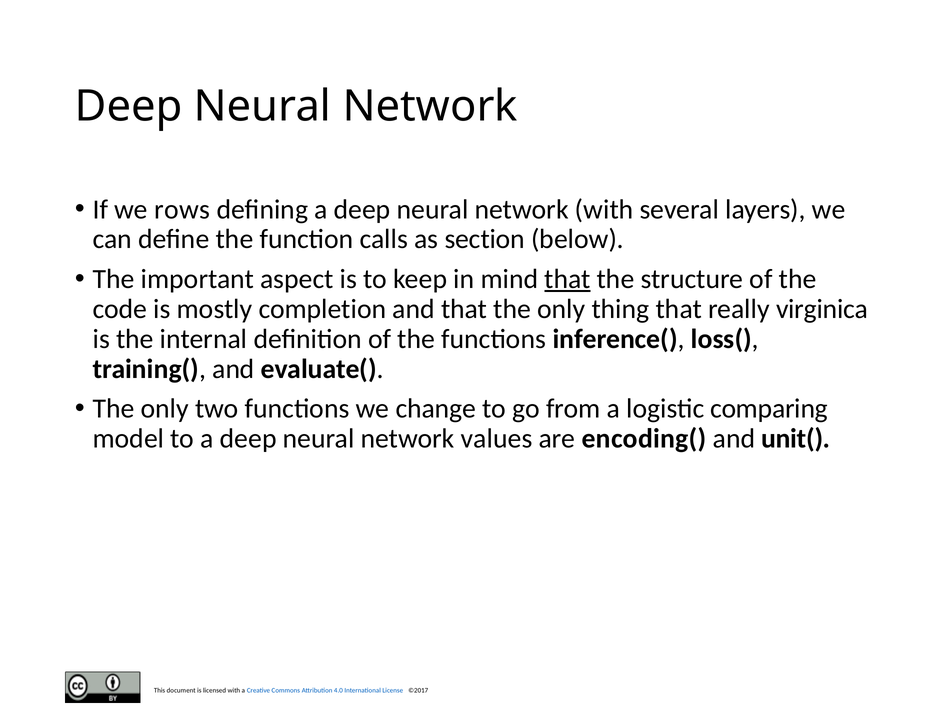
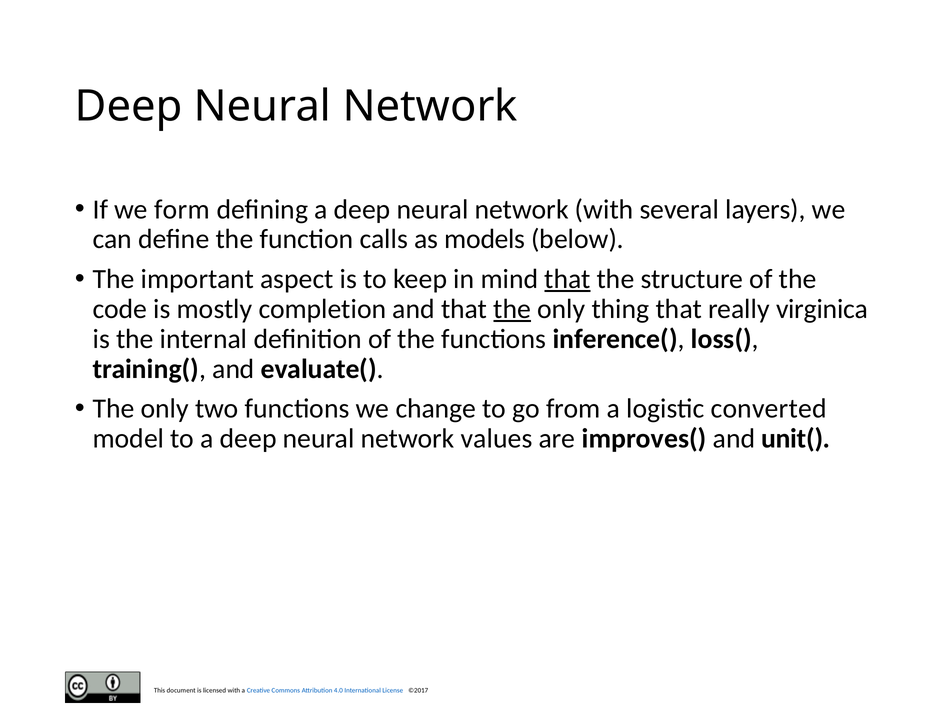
rows: rows -> form (182, 209)
section: section -> models (485, 239)
the underline: none -> present (512, 309)
comparing: comparing -> converted (769, 409)
encoding(: encoding( -> improves( (644, 439)
